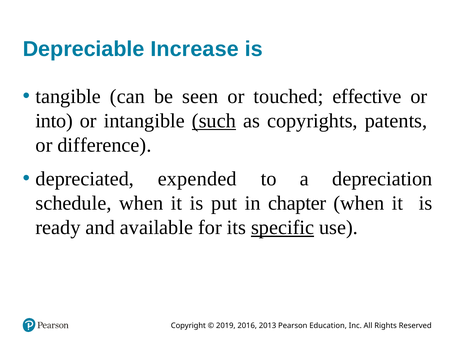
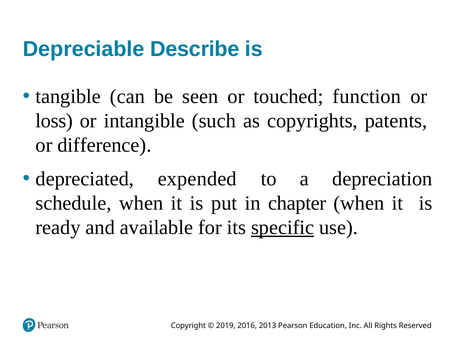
Increase: Increase -> Describe (195, 49)
effective: effective -> function (367, 96)
into: into -> loss (54, 121)
such underline: present -> none (214, 121)
